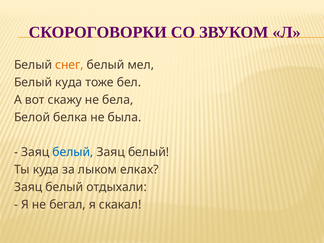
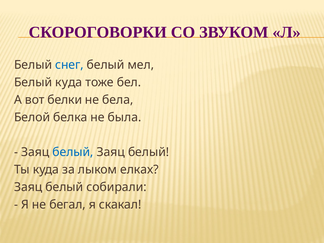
снег colour: orange -> blue (69, 65)
скажу: скажу -> белки (65, 100)
отдыхали: отдыхали -> собирали (117, 187)
